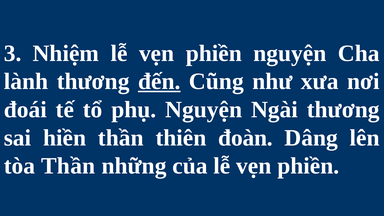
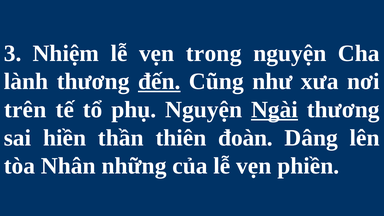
phiền: phiền -> trong (214, 53)
đoái: đoái -> trên (25, 110)
Ngài underline: none -> present (275, 110)
tòa Thần: Thần -> Nhân (68, 166)
